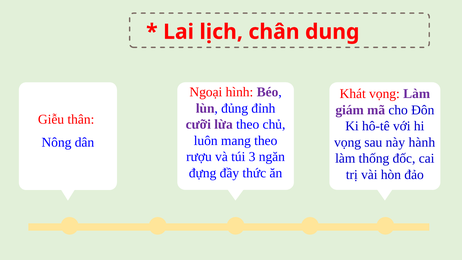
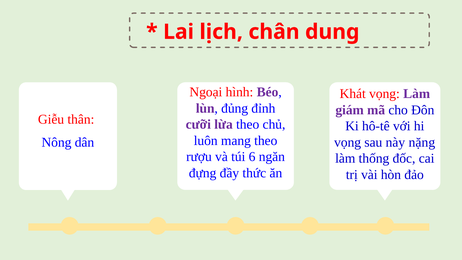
hành: hành -> nặng (422, 142)
3: 3 -> 6 (252, 157)
